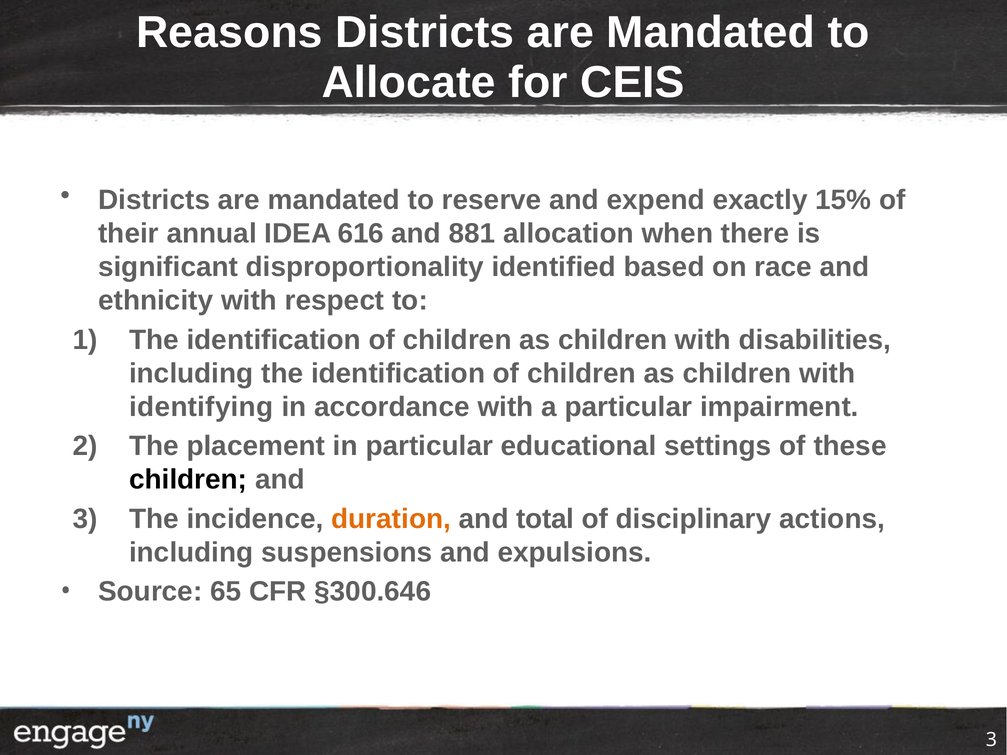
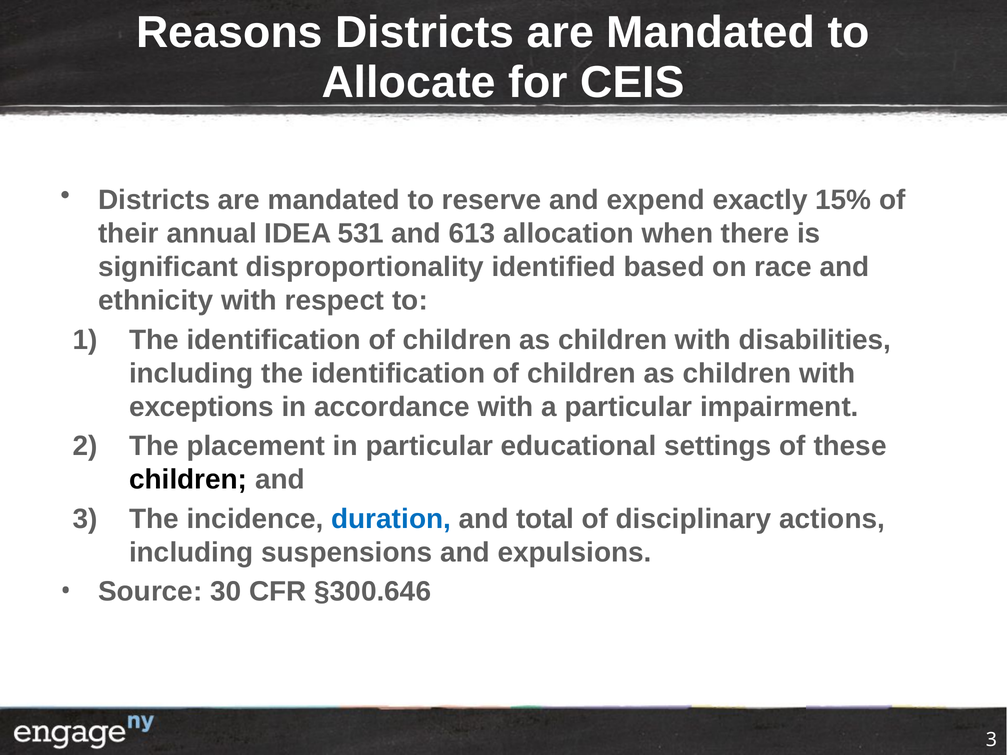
616: 616 -> 531 (361, 234)
881: 881 -> 613 (472, 234)
identifying: identifying -> exceptions (202, 407)
duration colour: orange -> blue (391, 519)
65: 65 -> 30 (226, 592)
